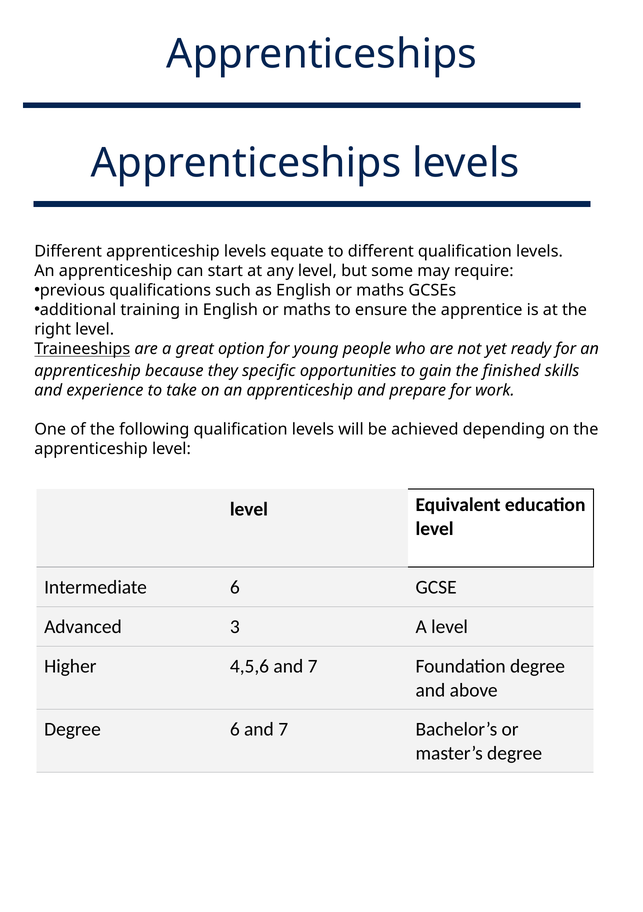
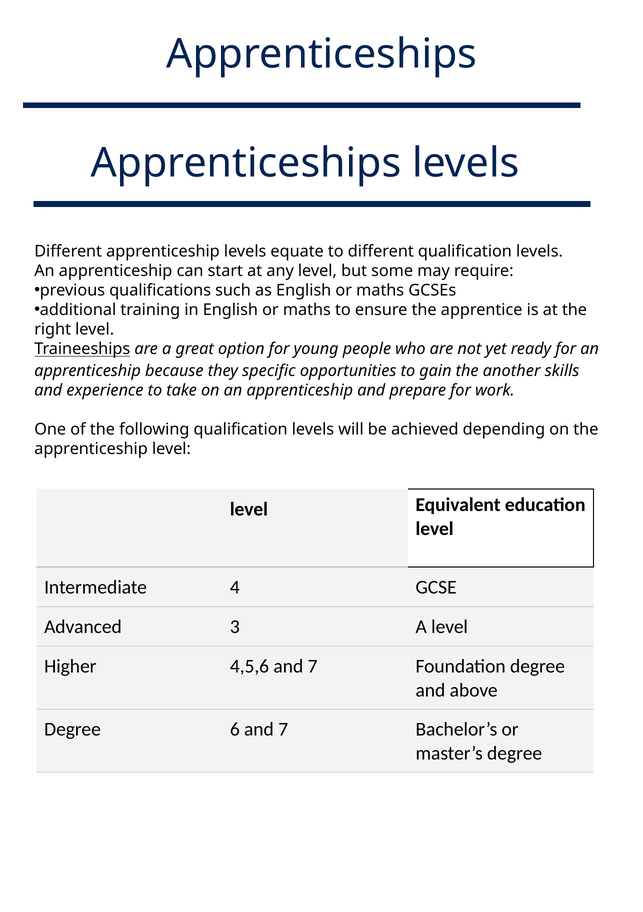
finished: finished -> another (512, 371)
Intermediate 6: 6 -> 4 (235, 587)
